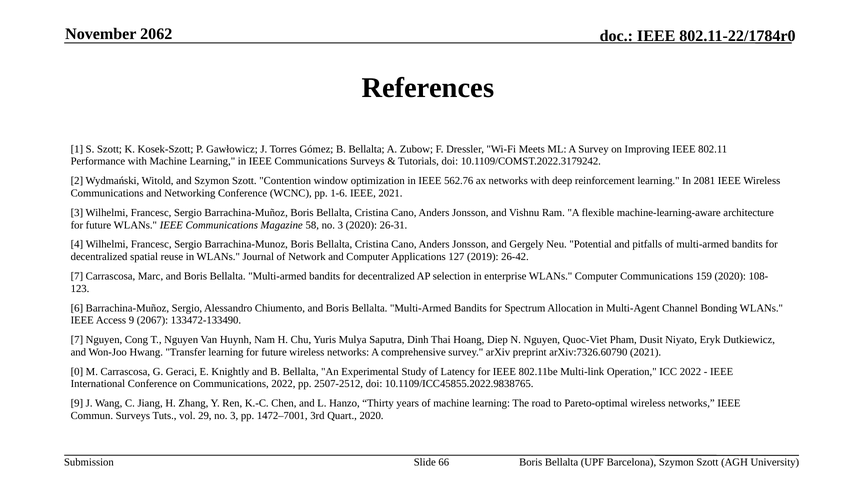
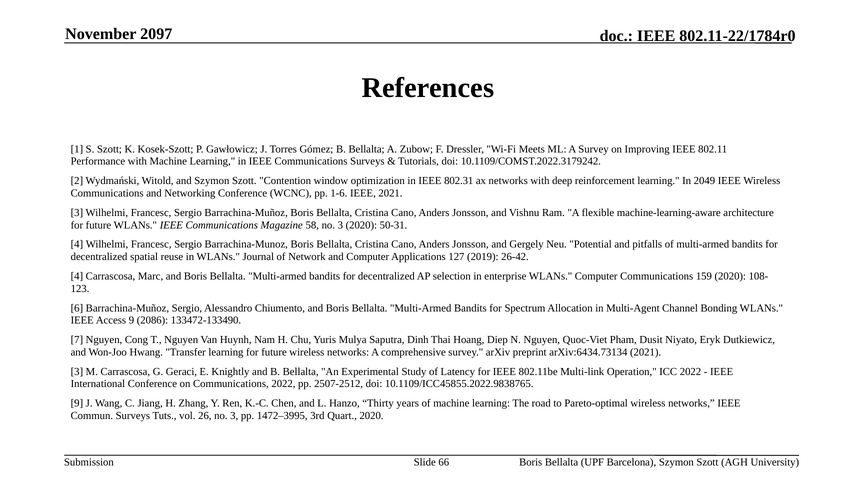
2062: 2062 -> 2097 (156, 34)
562.76: 562.76 -> 802.31 (459, 181)
2081: 2081 -> 2049 (704, 181)
26-31: 26-31 -> 50-31 (394, 225)
7: 7 -> 4 (77, 276)
2067: 2067 -> 2086 (152, 320)
arXiv:7326.60790: arXiv:7326.60790 -> arXiv:6434.73134 (588, 352)
0: 0 -> 3 (77, 371)
29: 29 -> 26 (205, 415)
1472–7001: 1472–7001 -> 1472–3995 (282, 415)
